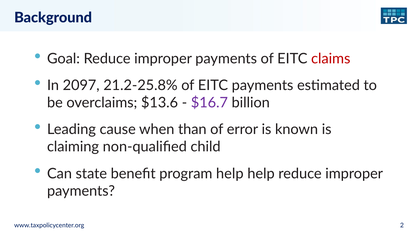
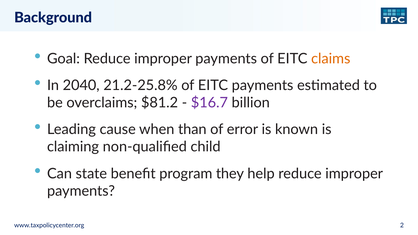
claims colour: red -> orange (331, 59)
2097: 2097 -> 2040 (81, 85)
$13.6: $13.6 -> $81.2 (160, 103)
program help: help -> they (230, 174)
